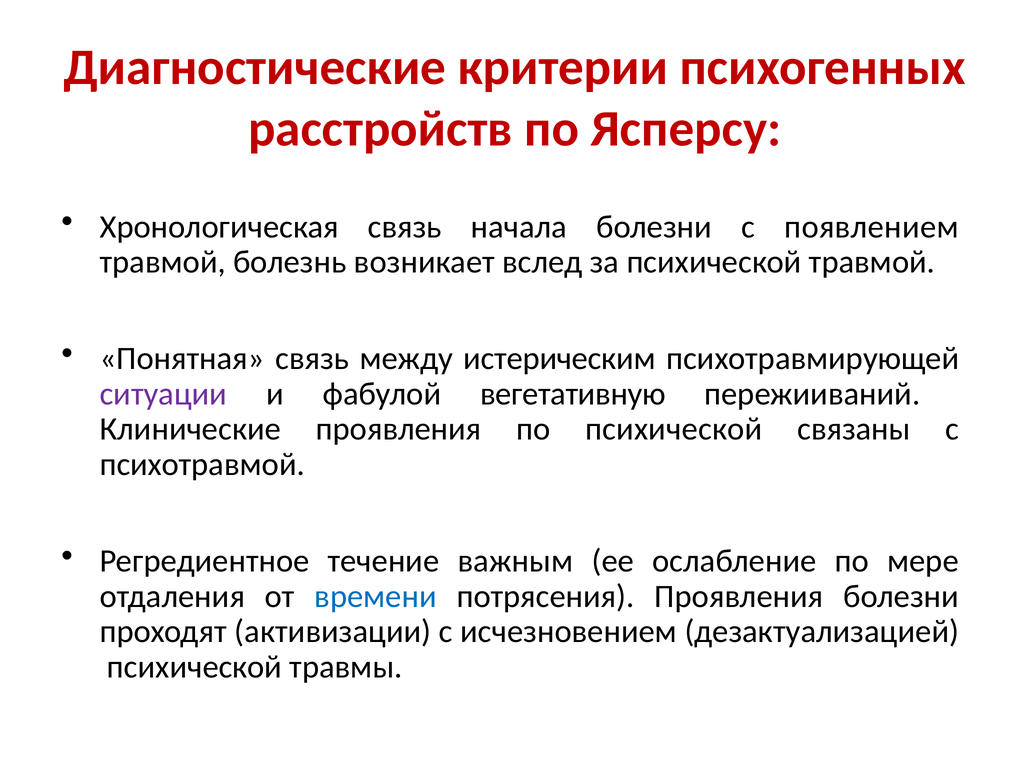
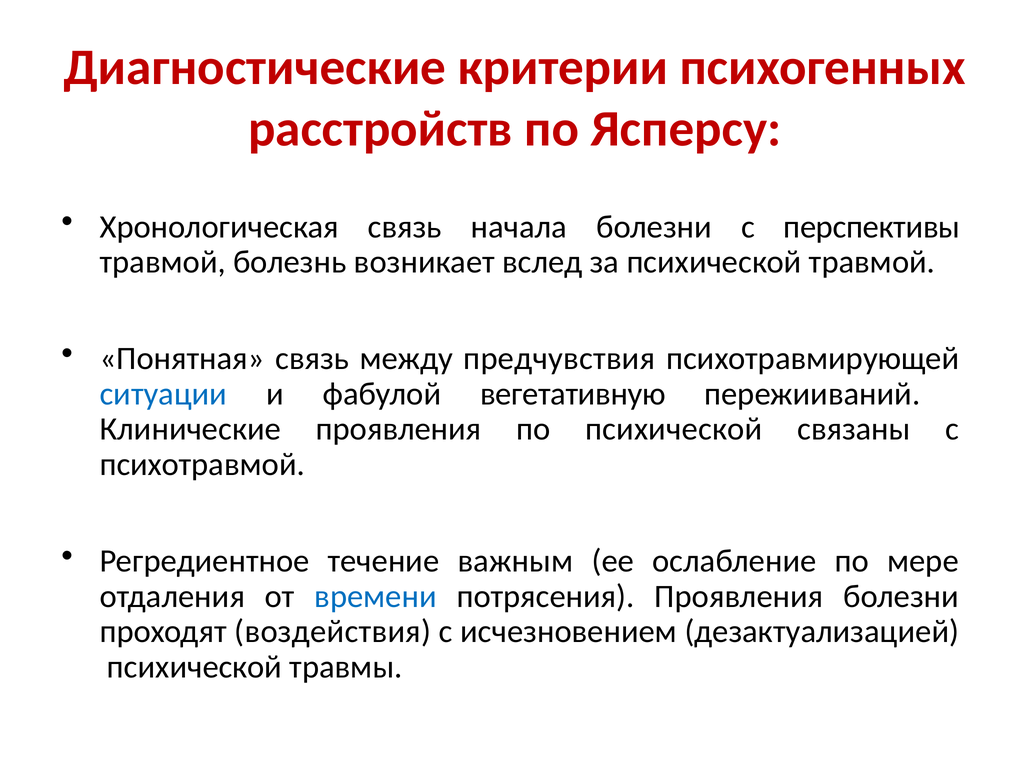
появлением: появлением -> перспективы (872, 227)
истерическим: истерическим -> предчувствия (559, 358)
ситуации colour: purple -> blue (163, 394)
активизации: активизации -> воздействия (333, 631)
